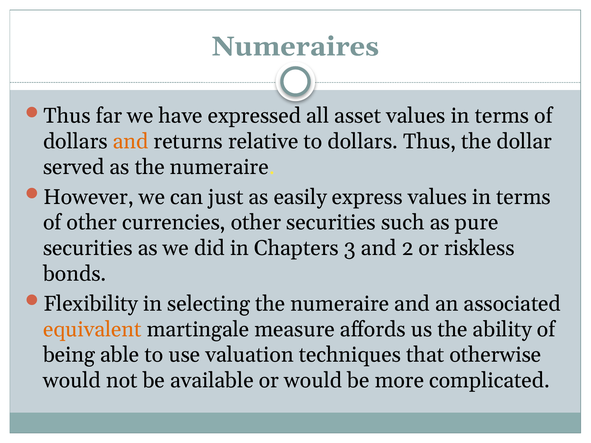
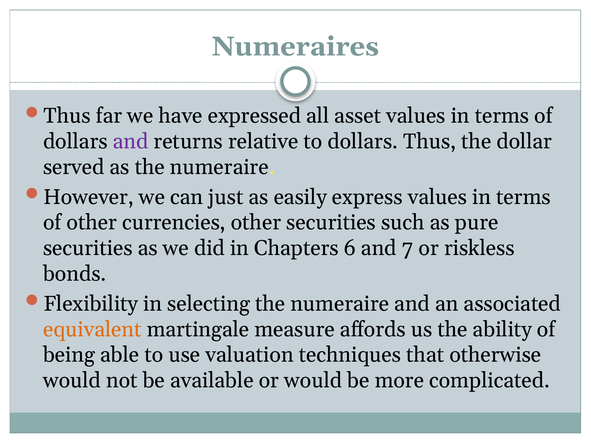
and colour: orange -> purple (131, 142)
3: 3 -> 6 (350, 248)
2: 2 -> 7 (407, 248)
